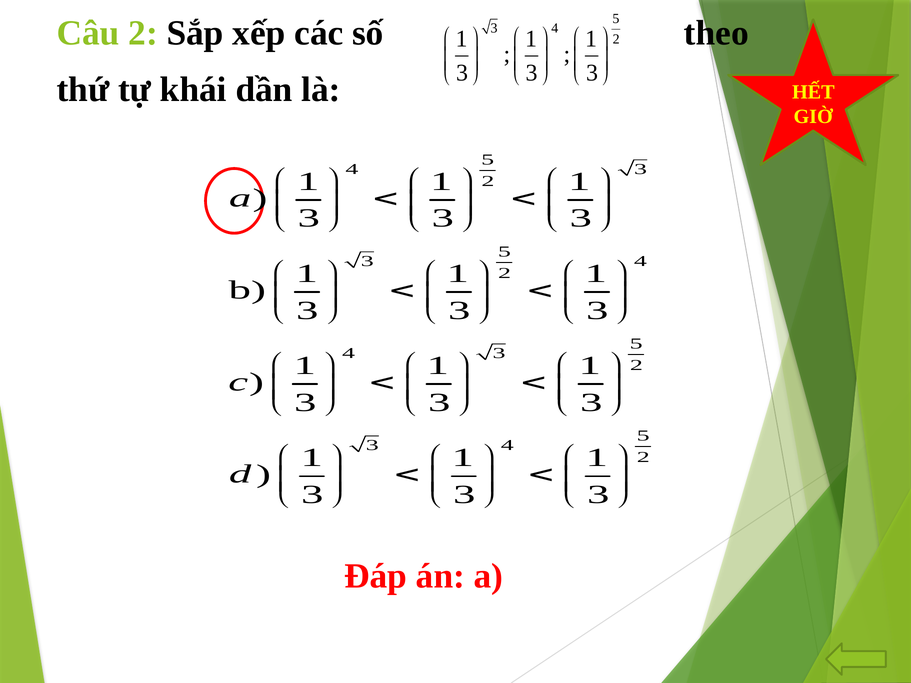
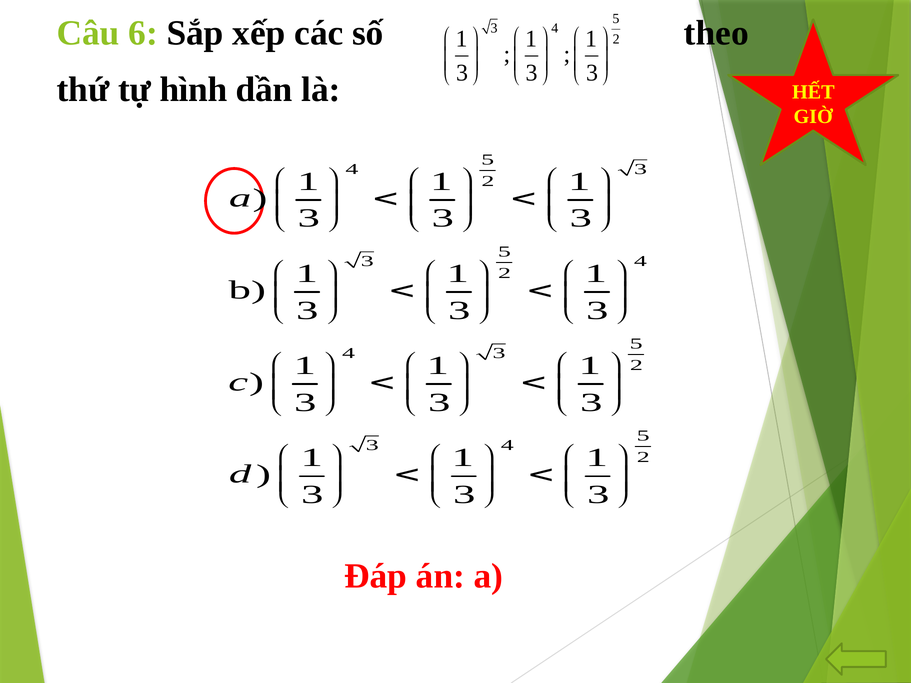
Câu 2: 2 -> 6 (143, 33)
khái: khái -> hình (193, 89)
